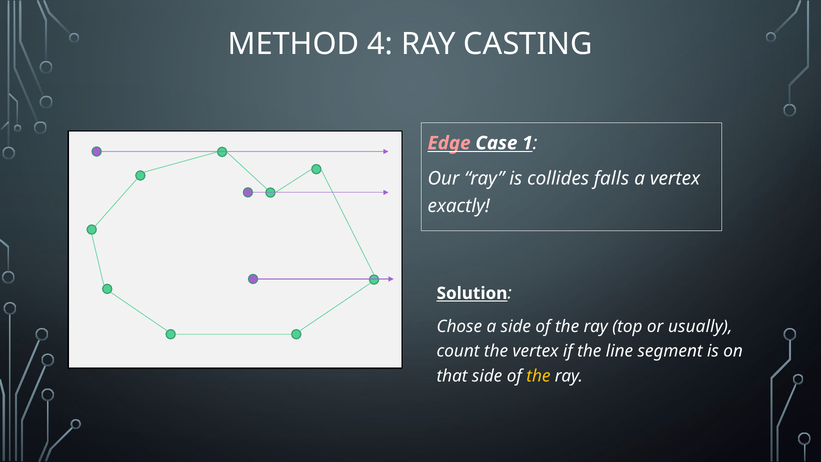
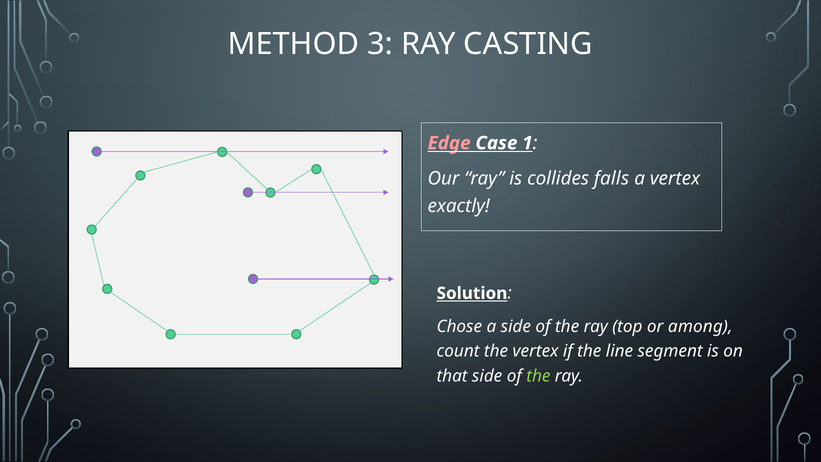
4: 4 -> 3 (380, 44)
usually: usually -> among (700, 326)
the colour: yellow -> light green (538, 376)
